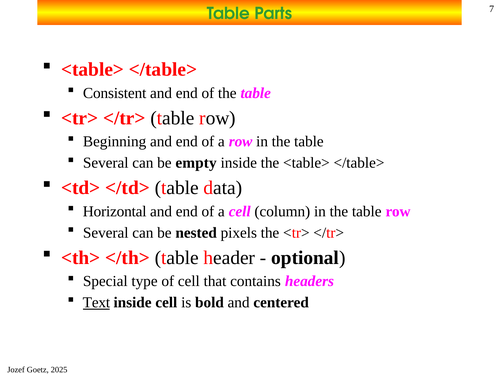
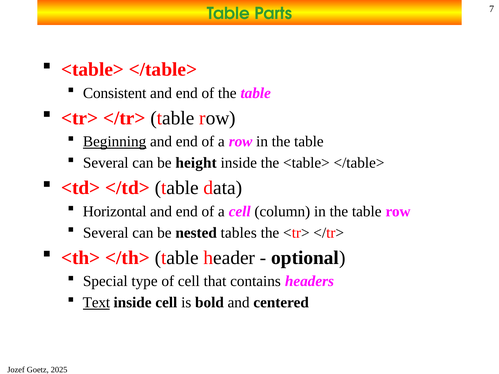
Beginning underline: none -> present (115, 142)
empty: empty -> height (196, 163)
pixels: pixels -> tables (239, 233)
